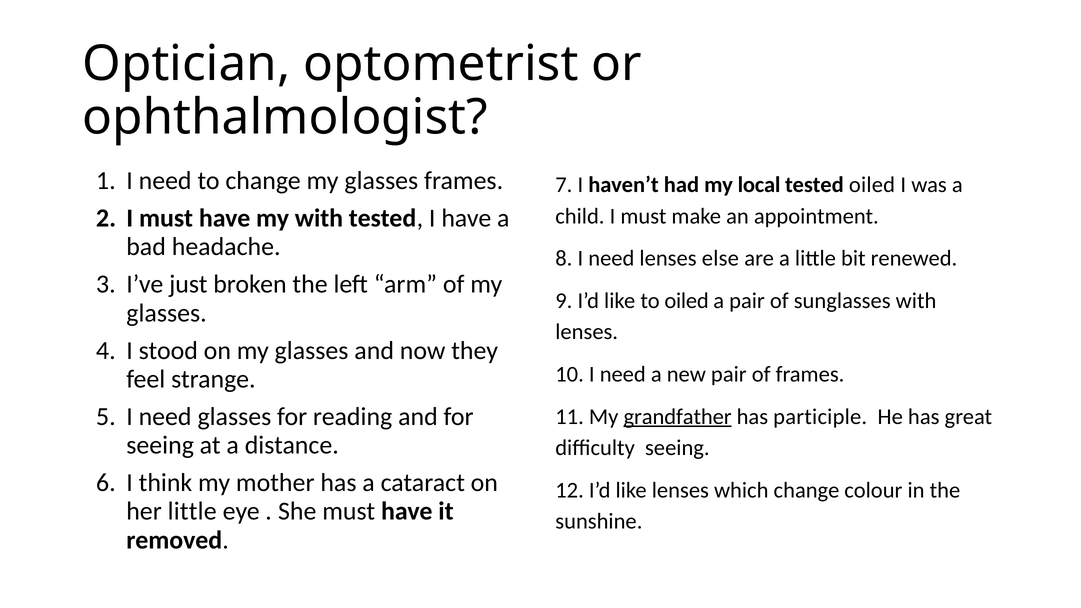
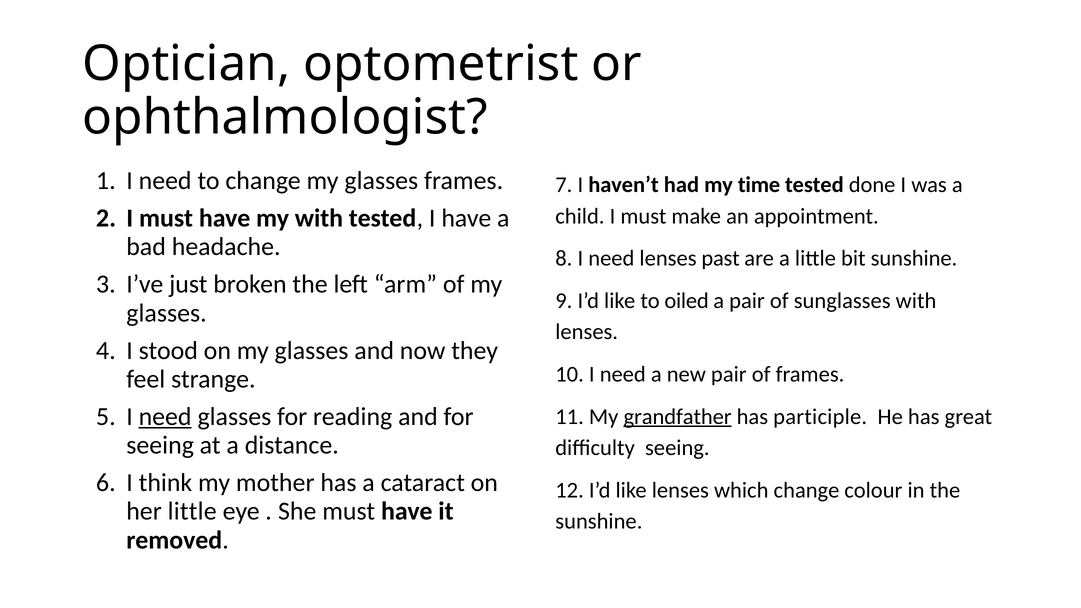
local: local -> time (759, 185)
tested oiled: oiled -> done (872, 185)
else: else -> past (721, 259)
bit renewed: renewed -> sunshine (914, 259)
need underline: none -> present (165, 417)
